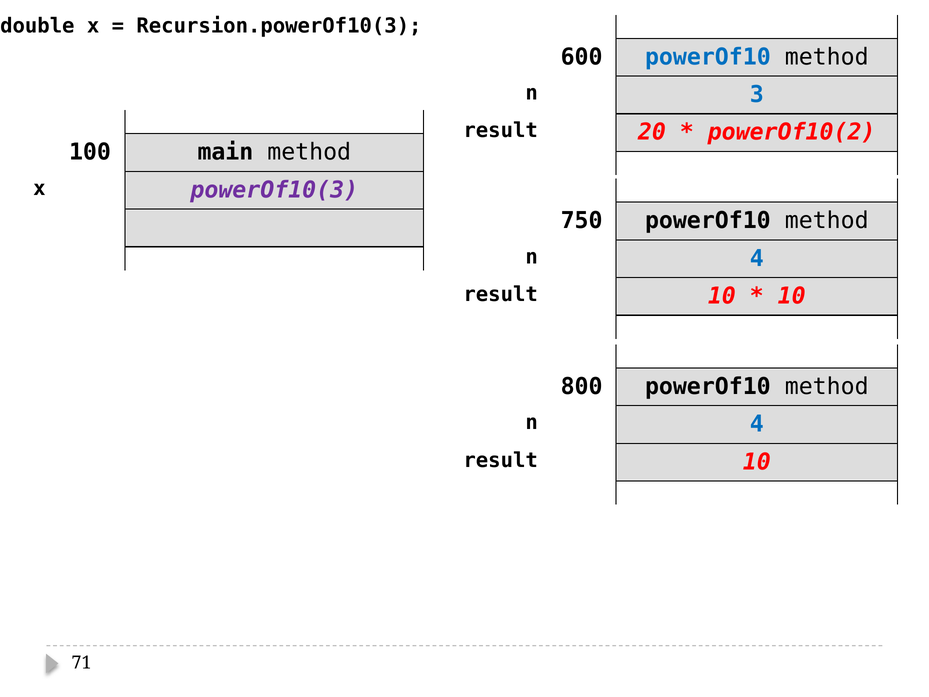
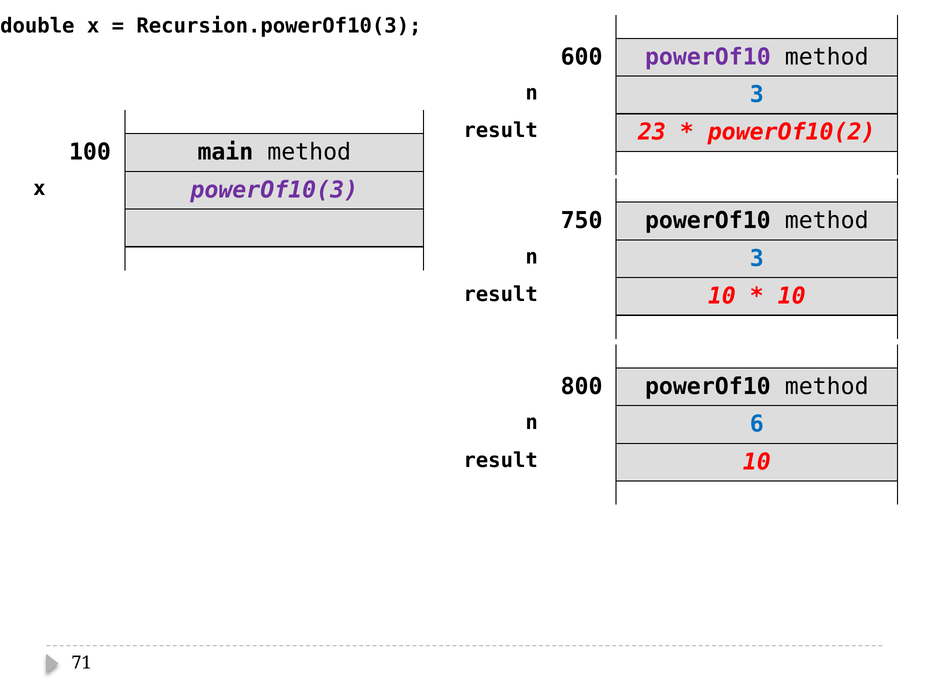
powerOf10 colour: blue -> purple (708, 57)
20: 20 -> 23 (652, 132)
4: 4 -> 3 (757, 258)
4: 4 -> 6 (757, 424)
